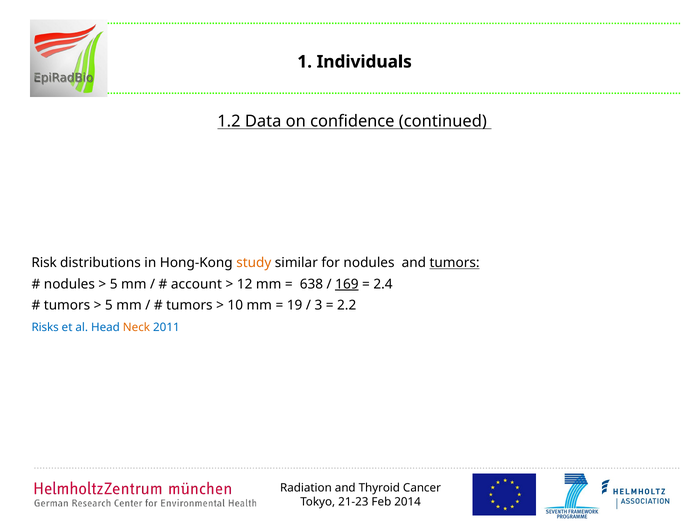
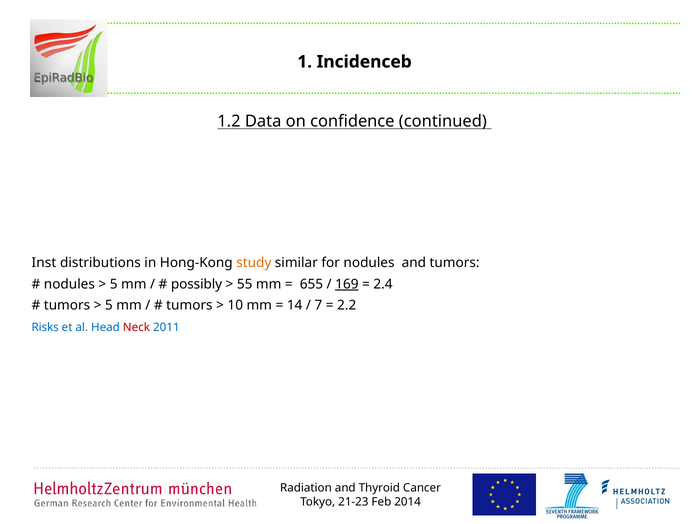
Individuals: Individuals -> Incidenceb (364, 62)
Risk: Risk -> Inst (44, 263)
tumors underline: present -> none (455, 263)
account: account -> possibly (197, 284)
12: 12 -> 55 (245, 284)
638: 638 -> 655 (311, 284)
19: 19 -> 14 (295, 305)
3: 3 -> 7 (318, 305)
Neck colour: orange -> red (136, 327)
